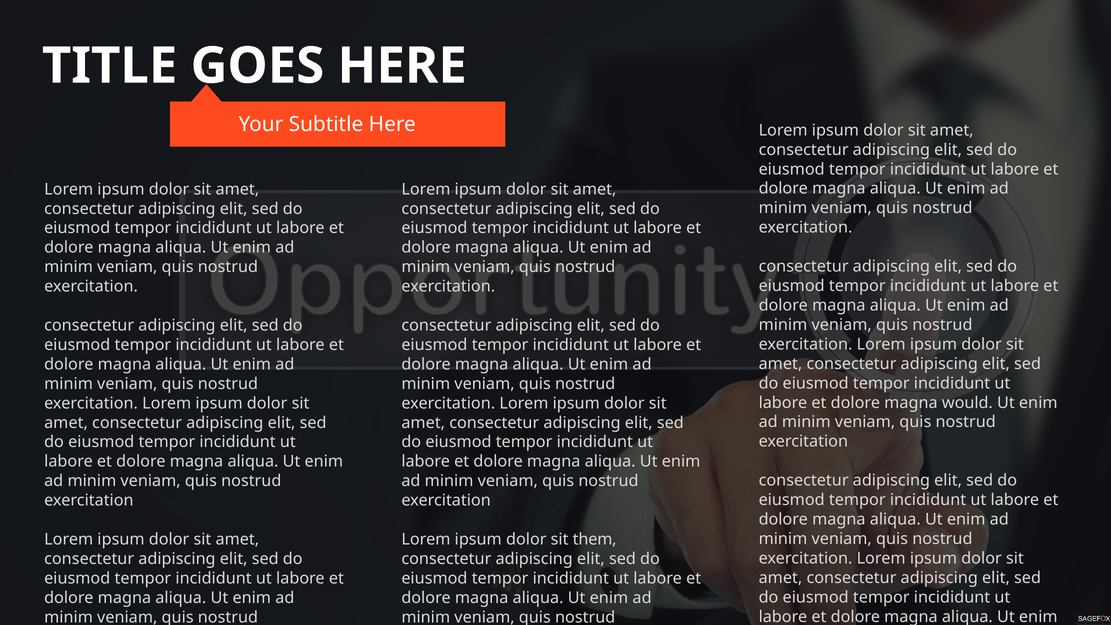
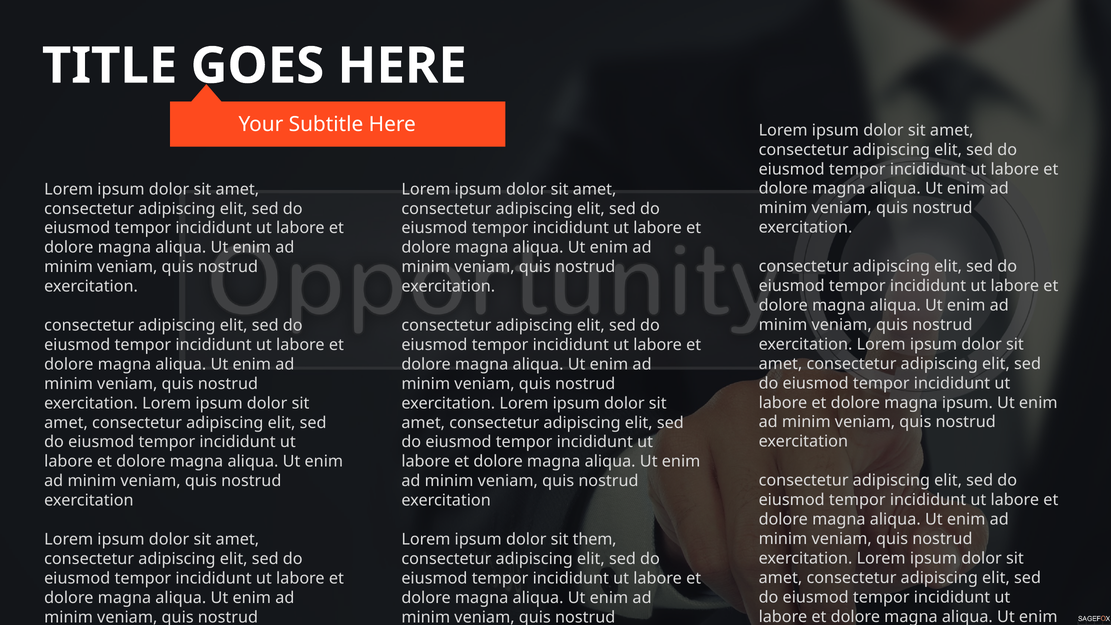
magna would: would -> ipsum (967, 403)
